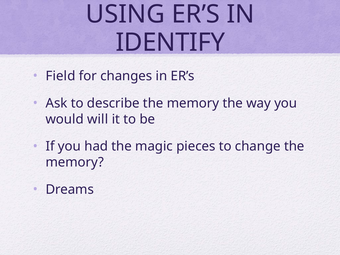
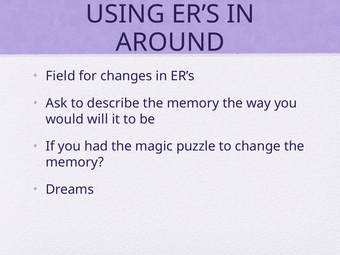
IDENTIFY: IDENTIFY -> AROUND (170, 43)
pieces: pieces -> puzzle (196, 146)
